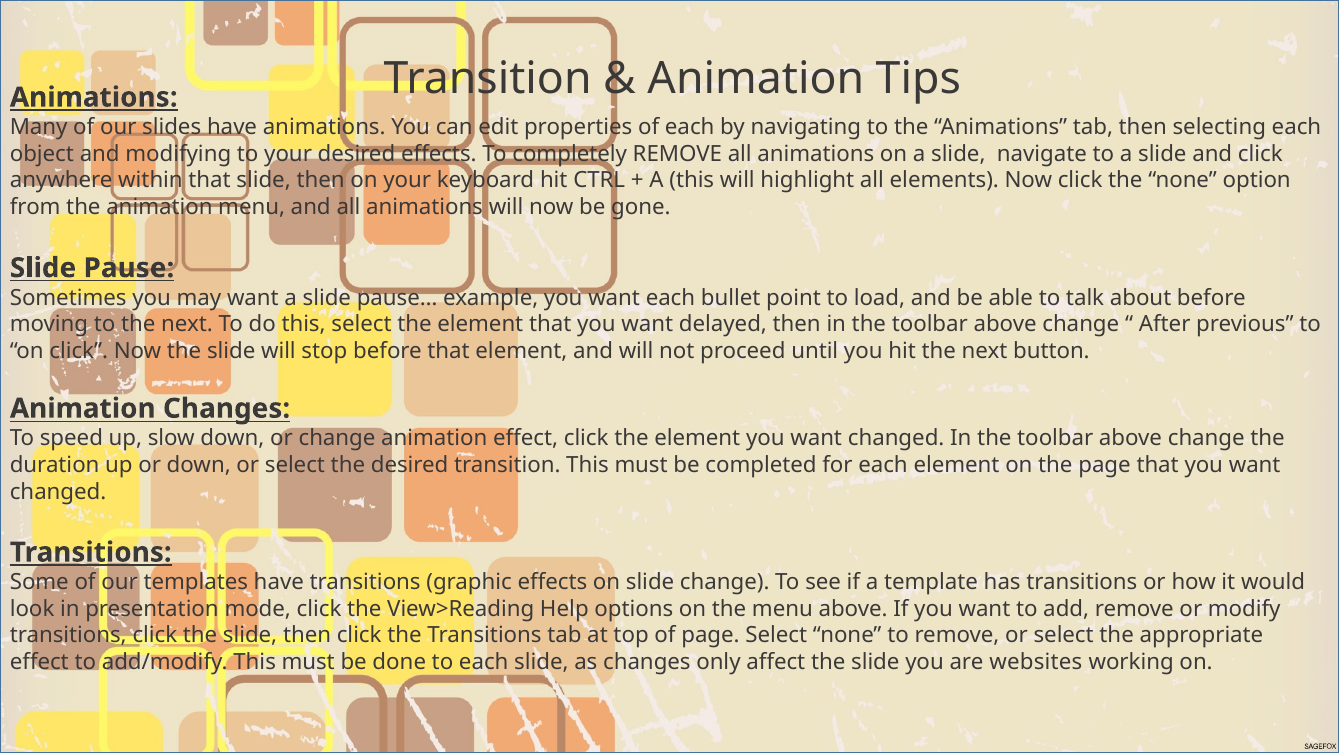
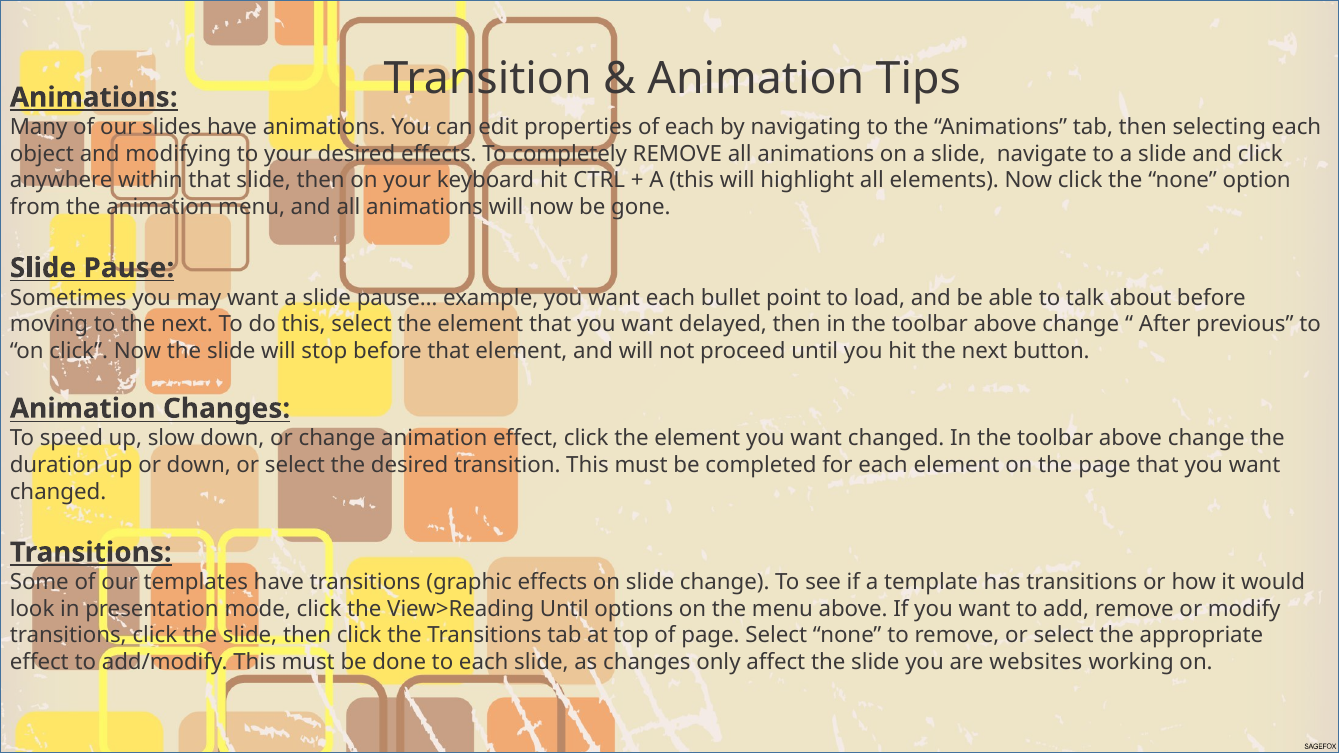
View>Reading Help: Help -> Until (564, 609)
